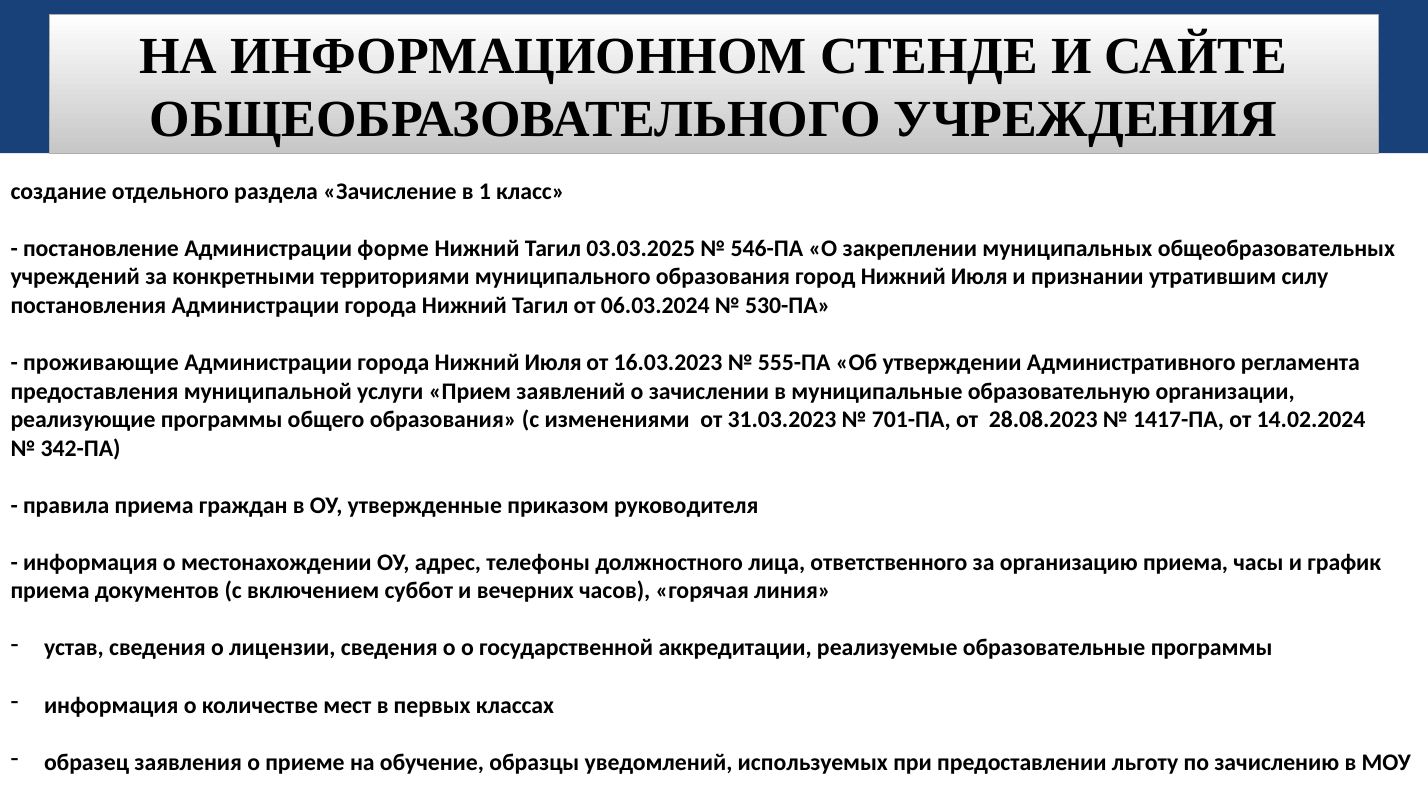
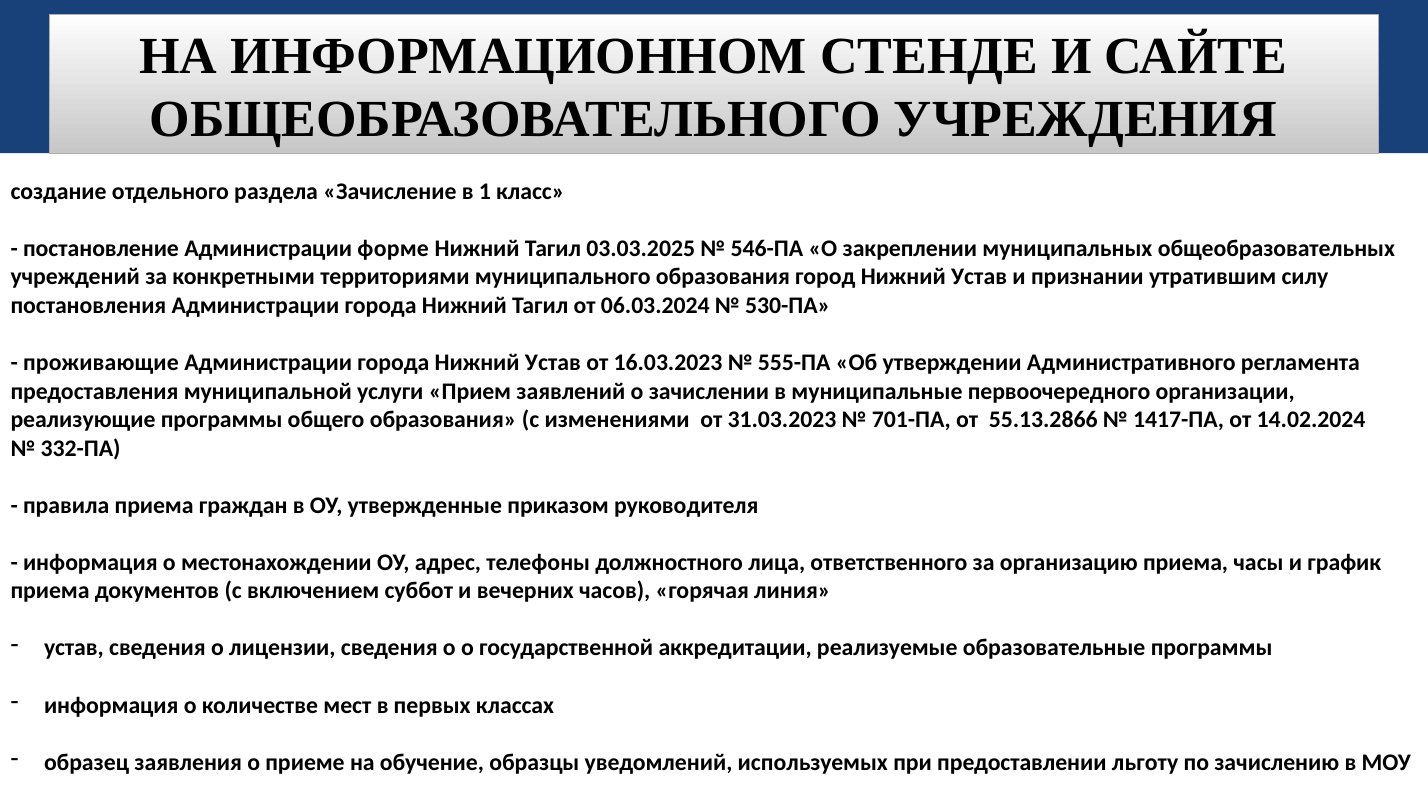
город Нижний Июля: Июля -> Устав (979, 277)
города Нижний Июля: Июля -> Устав (553, 363)
образовательную: образовательную -> первоочередного (1059, 391)
28.08.2023: 28.08.2023 -> 55.13.2866 (1043, 420)
342-ПА: 342-ПА -> 332-ПА (81, 449)
